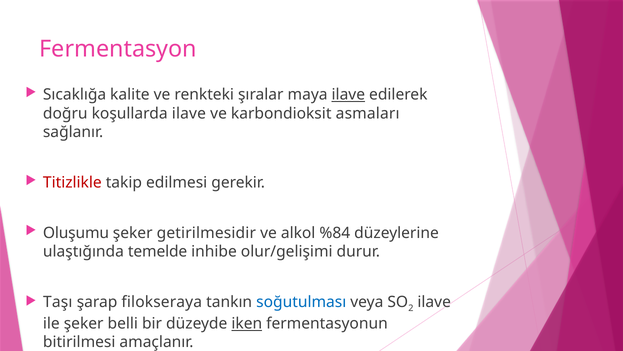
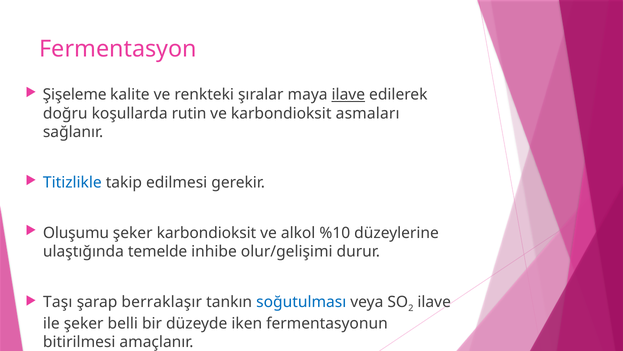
Sıcaklığa: Sıcaklığa -> Şişeleme (75, 95)
koşullarda ilave: ilave -> rutin (189, 113)
Titizlikle colour: red -> blue (72, 182)
şeker getirilmesidir: getirilmesidir -> karbondioksit (206, 233)
%84: %84 -> %10 (335, 233)
filokseraya: filokseraya -> berraklaşır (162, 302)
iken underline: present -> none (247, 323)
